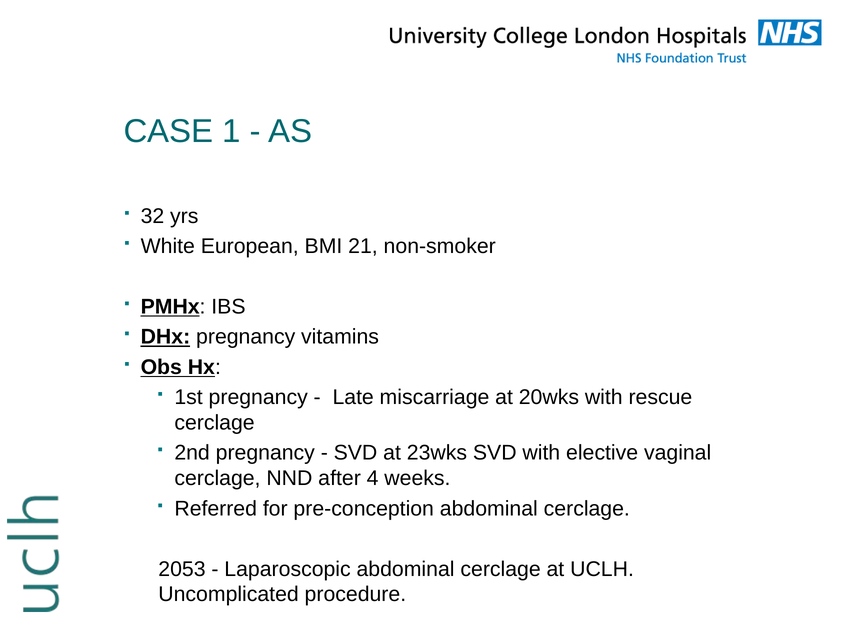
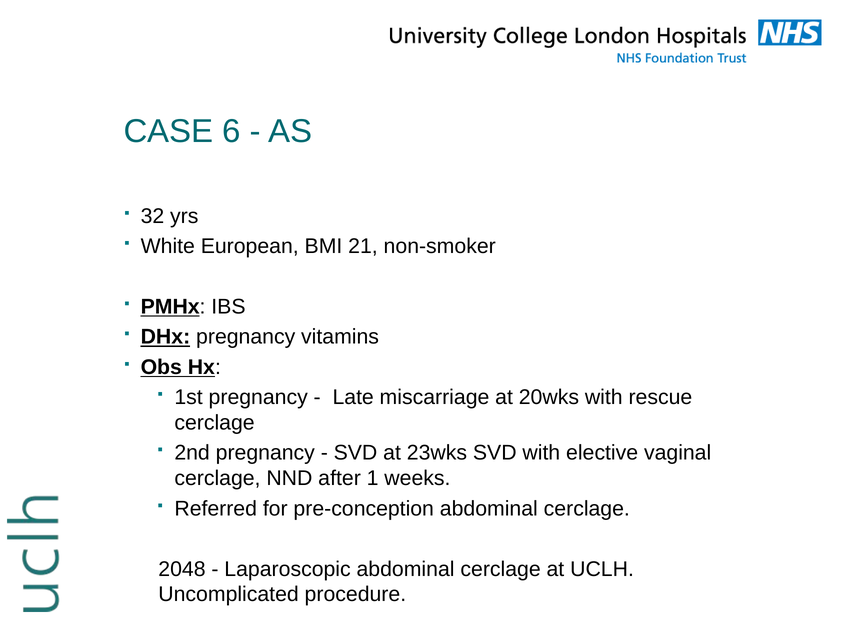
1: 1 -> 6 (232, 132)
4: 4 -> 1 (373, 479)
2053: 2053 -> 2048 (182, 569)
